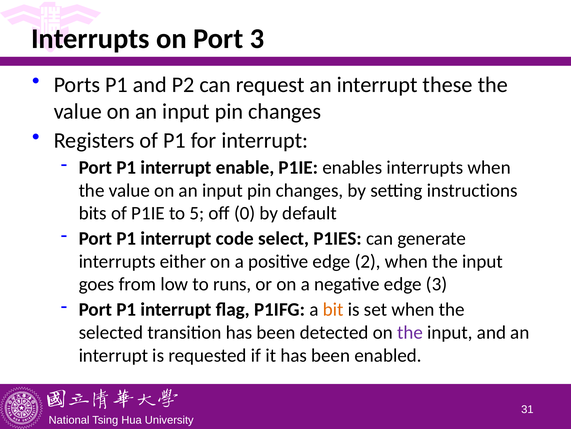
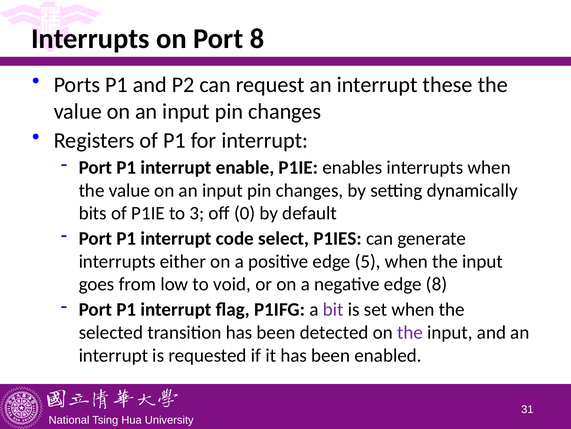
Port 3: 3 -> 8 (257, 39)
instructions: instructions -> dynamically (472, 190)
5: 5 -> 3 (197, 213)
2: 2 -> 5 (368, 261)
runs: runs -> void (232, 284)
edge 3: 3 -> 8 (437, 284)
bit colour: orange -> purple (333, 309)
